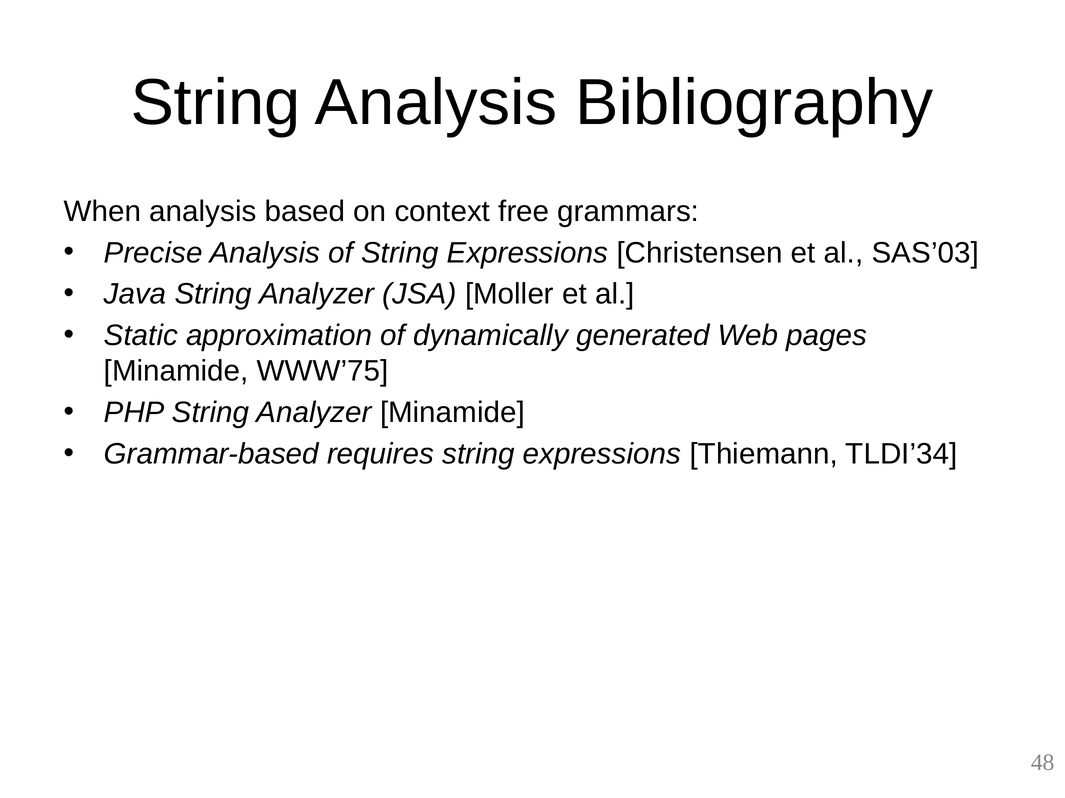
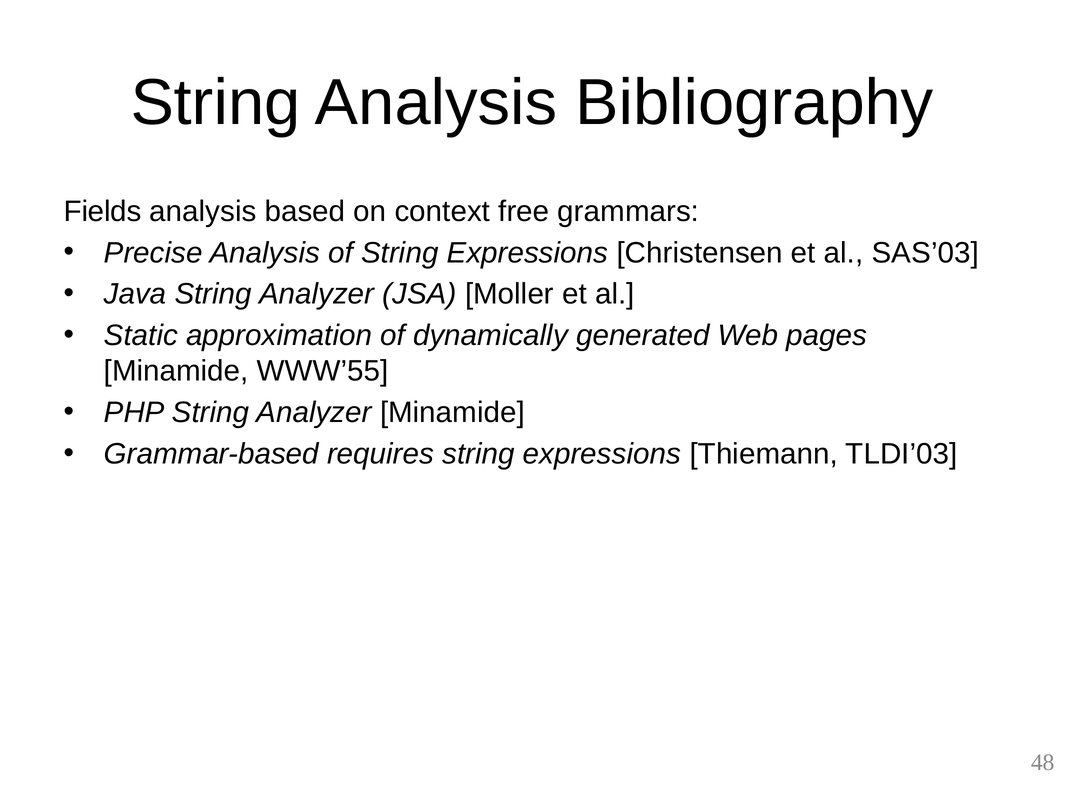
When: When -> Fields (103, 212)
WWW’75: WWW’75 -> WWW’55 (323, 372)
TLDI’34: TLDI’34 -> TLDI’03 (901, 454)
